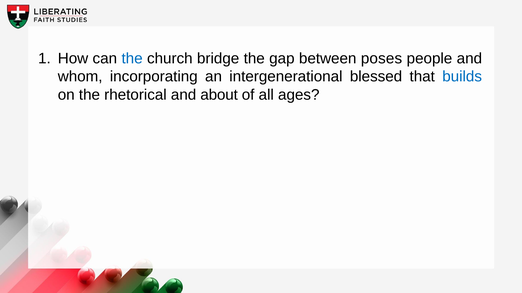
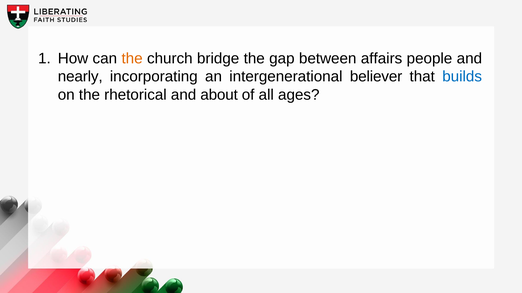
the colour: blue -> orange (132, 58)
poses: poses -> affairs (382, 58)
whom: whom -> nearly (80, 77)
blessed: blessed -> believer (376, 77)
